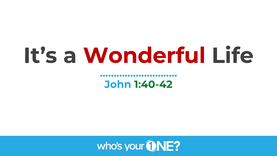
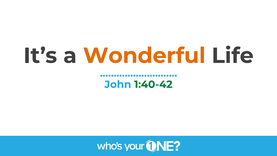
Wonderful colour: red -> orange (144, 56)
